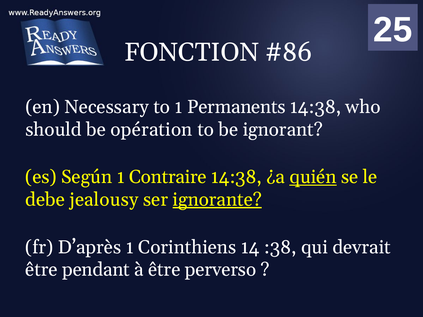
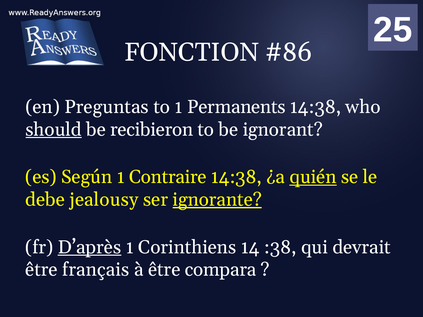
Necessary: Necessary -> Preguntas (107, 107)
should underline: none -> present (54, 130)
opération: opération -> recibieron (152, 130)
D’après underline: none -> present (89, 247)
pendant: pendant -> français (96, 270)
perverso: perverso -> compara (221, 270)
